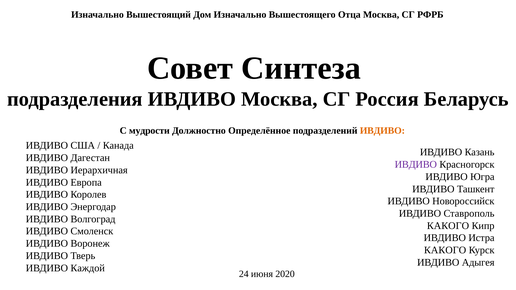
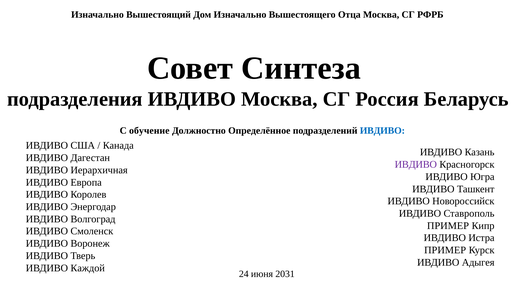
мудрости: мудрости -> обучение (149, 131)
ИВДИВО colour: orange -> blue (382, 131)
КАКОГО: КАКОГО -> ПРИМЕР (448, 226)
КАКОГО: КАКОГО -> ПРИМЕР (445, 250)
2020: 2020 -> 2031 (285, 274)
